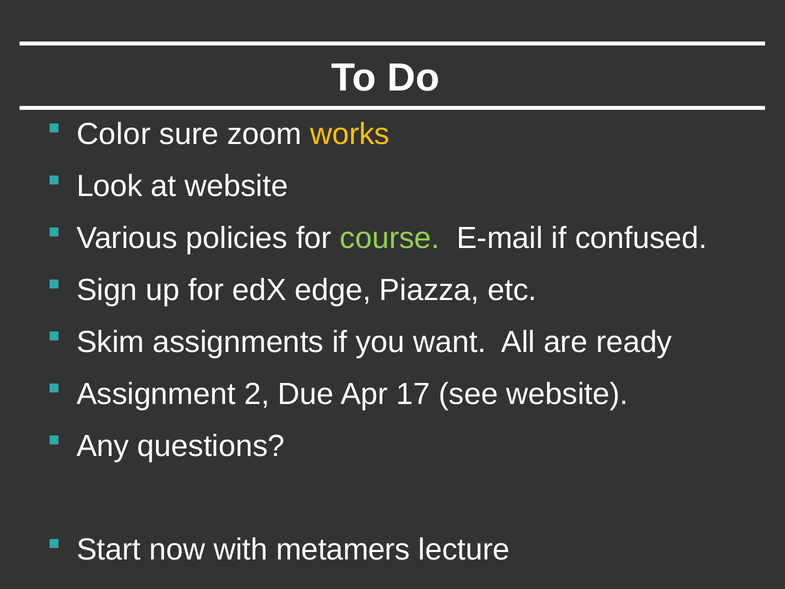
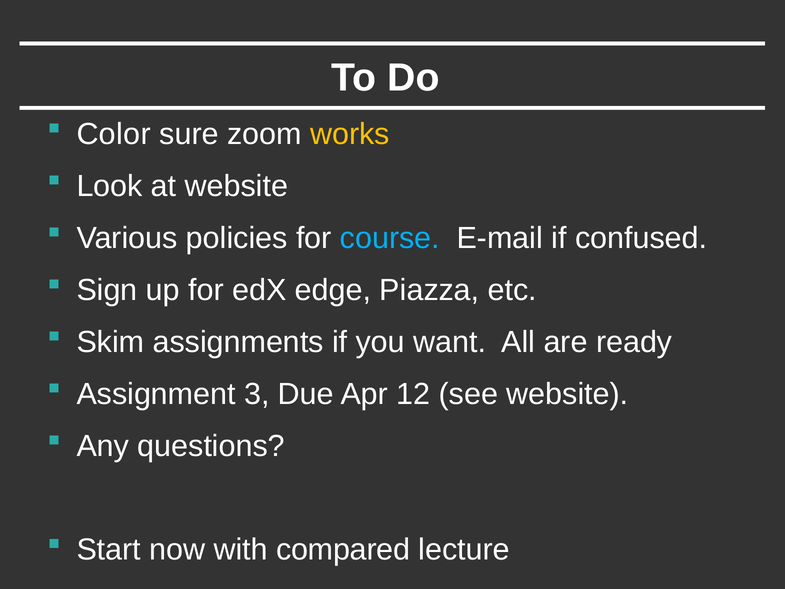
course colour: light green -> light blue (390, 238)
2: 2 -> 3 (257, 394)
17: 17 -> 12 (413, 394)
metamers: metamers -> compared (343, 550)
